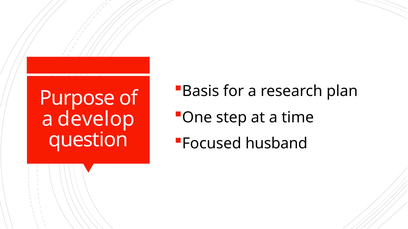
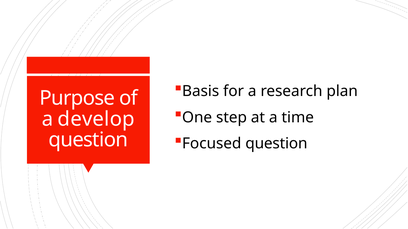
Focused husband: husband -> question (276, 144)
